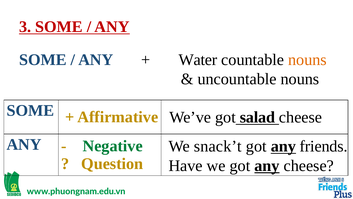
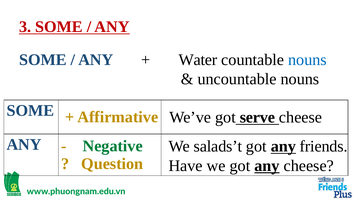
nouns colour: orange -> blue (307, 60)
salad: salad -> serve (257, 117)
snack’t: snack’t -> salads’t (218, 146)
